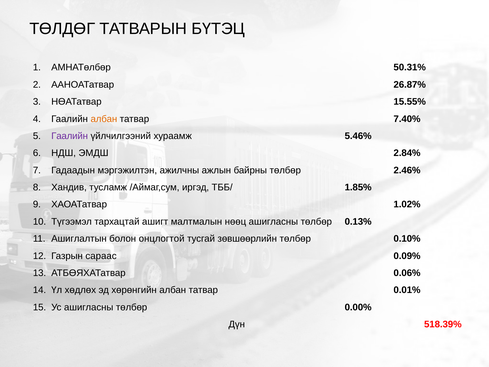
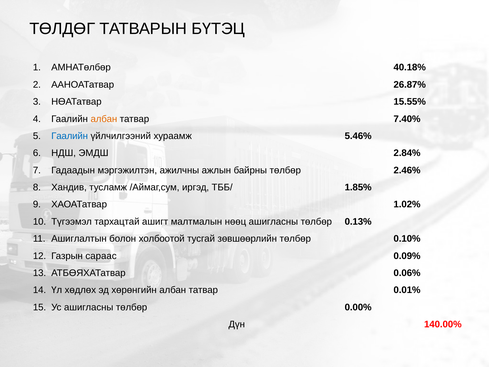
50.31%: 50.31% -> 40.18% (410, 67)
Гаалийн colour: purple -> blue (70, 136)
онцлогтой: онцлогтой -> холбоотой (162, 239)
518.39%: 518.39% -> 140.00% (443, 324)
